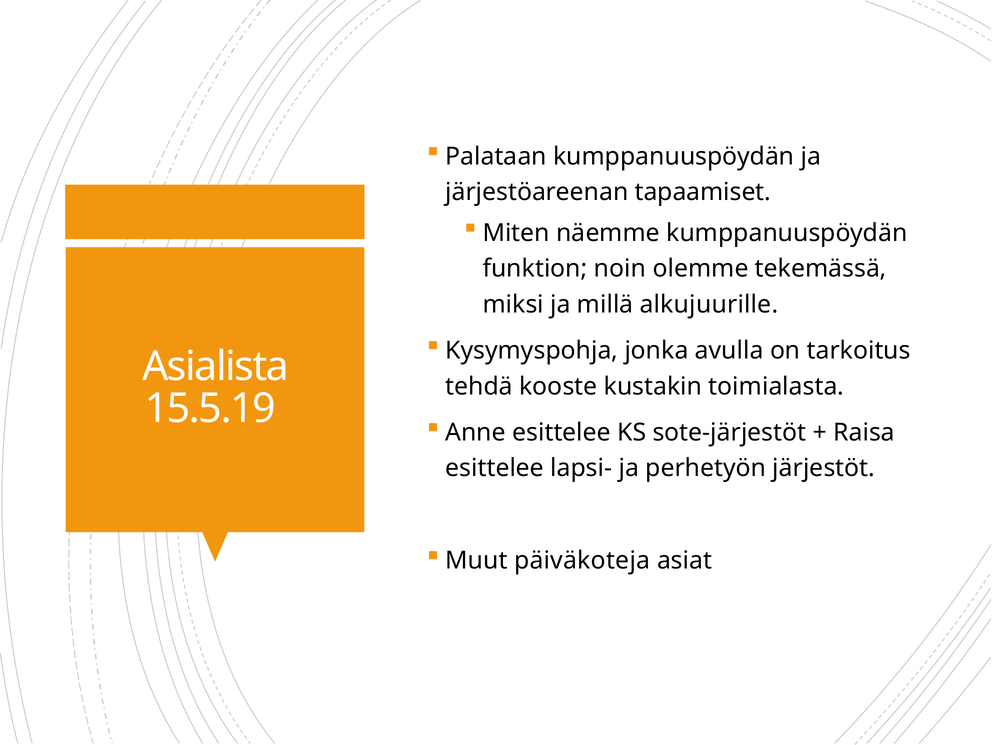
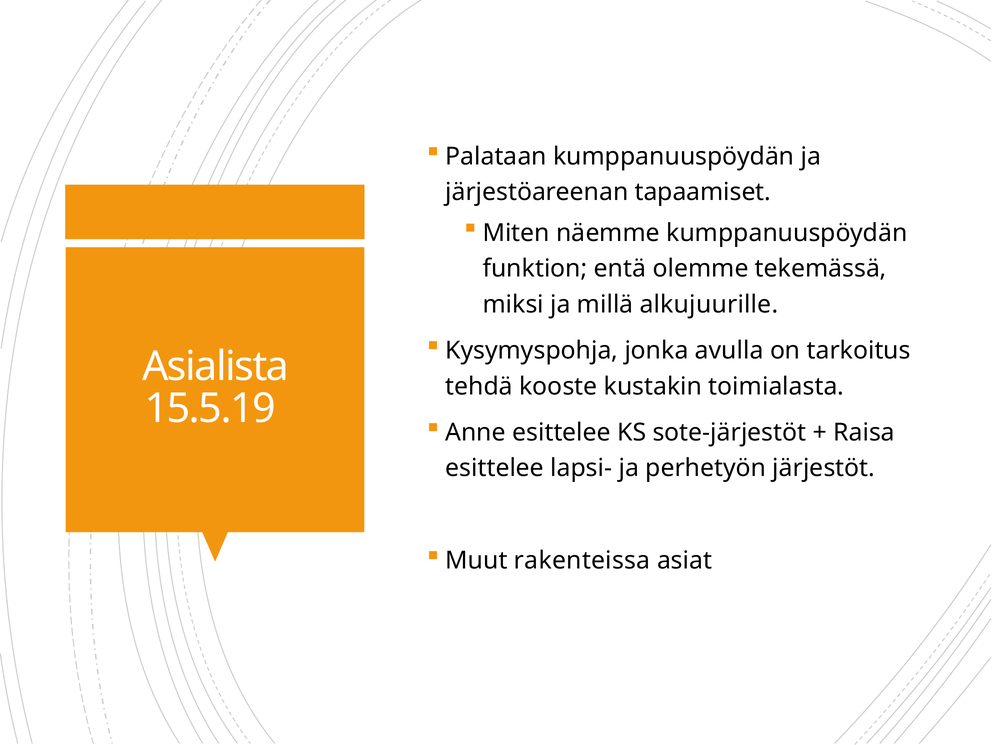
noin: noin -> entä (620, 269)
päiväkoteja: päiväkoteja -> rakenteissa (582, 560)
